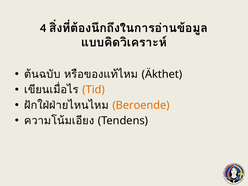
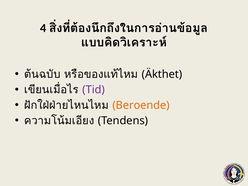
Tid colour: orange -> purple (94, 90)
